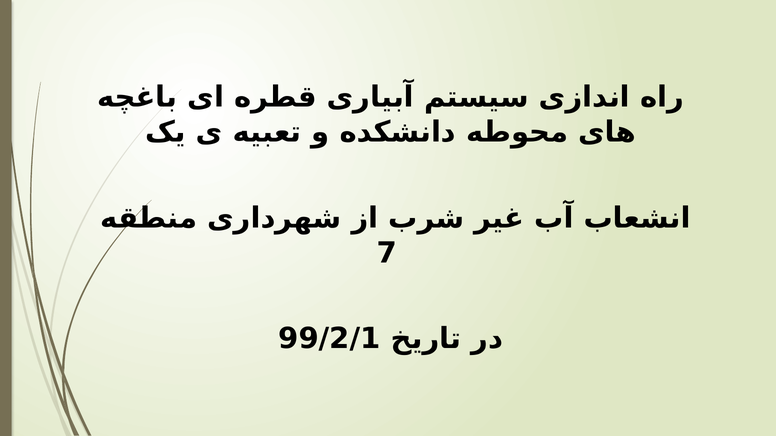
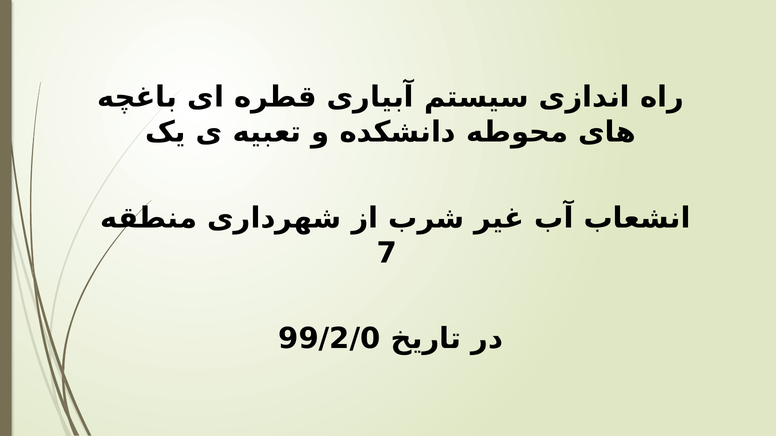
99/2/1: 99/2/1 -> 99/2/0 (329, 339)
